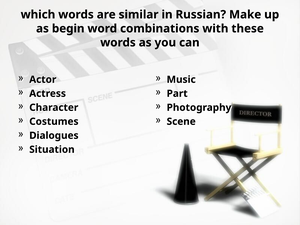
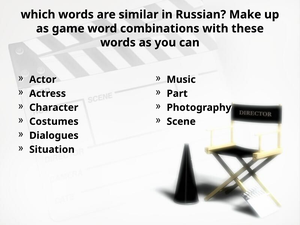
begin: begin -> game (68, 29)
